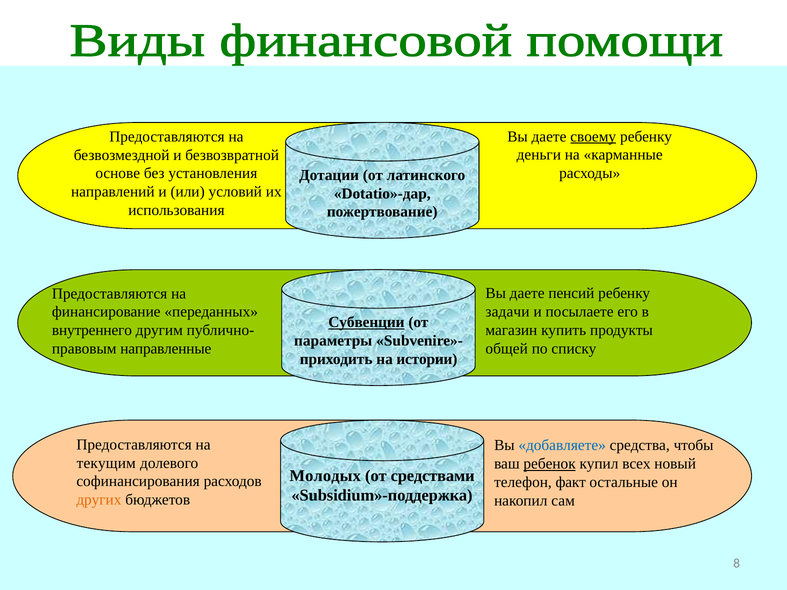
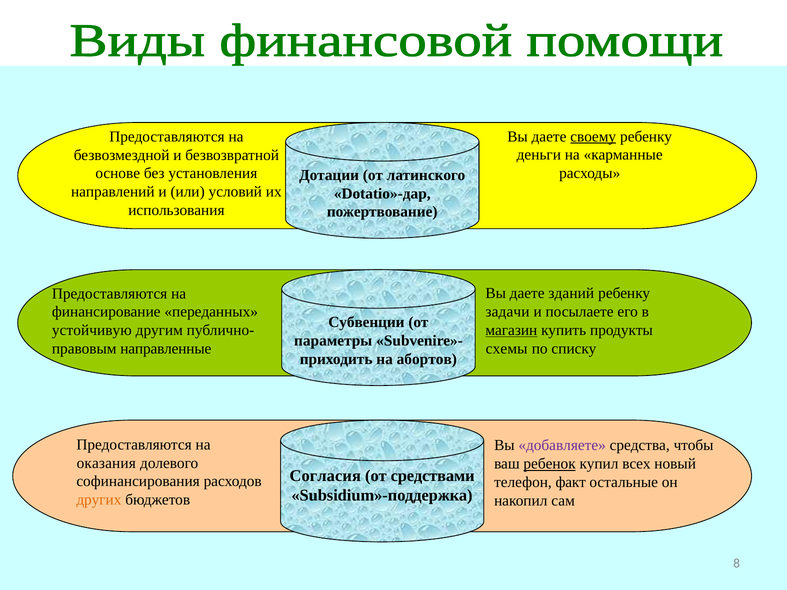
пенсий: пенсий -> зданий (571, 294)
Субвенции underline: present -> none (366, 323)
магазин underline: none -> present (511, 330)
внутреннего: внутреннего -> устойчивую (92, 330)
общей: общей -> схемы (507, 349)
истории: истории -> абортов (427, 359)
добавляете colour: blue -> purple (562, 446)
текущим: текущим -> оказания (106, 463)
Молодых: Молодых -> Согласия (325, 476)
